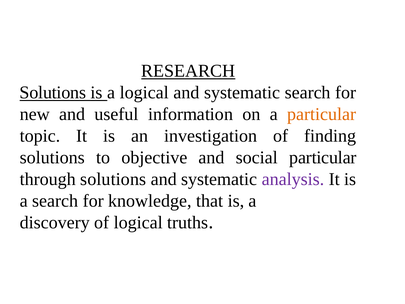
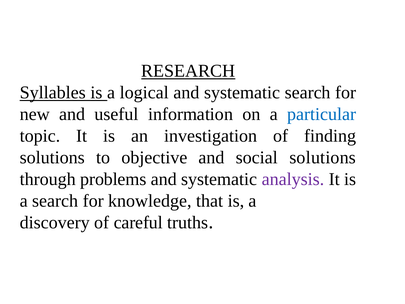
Solutions: Solutions -> Syllables (53, 93)
particular colour: orange -> blue (322, 114)
social particular: particular -> solutions (323, 157)
through solutions: solutions -> problems (113, 179)
of logical: logical -> careful (138, 222)
